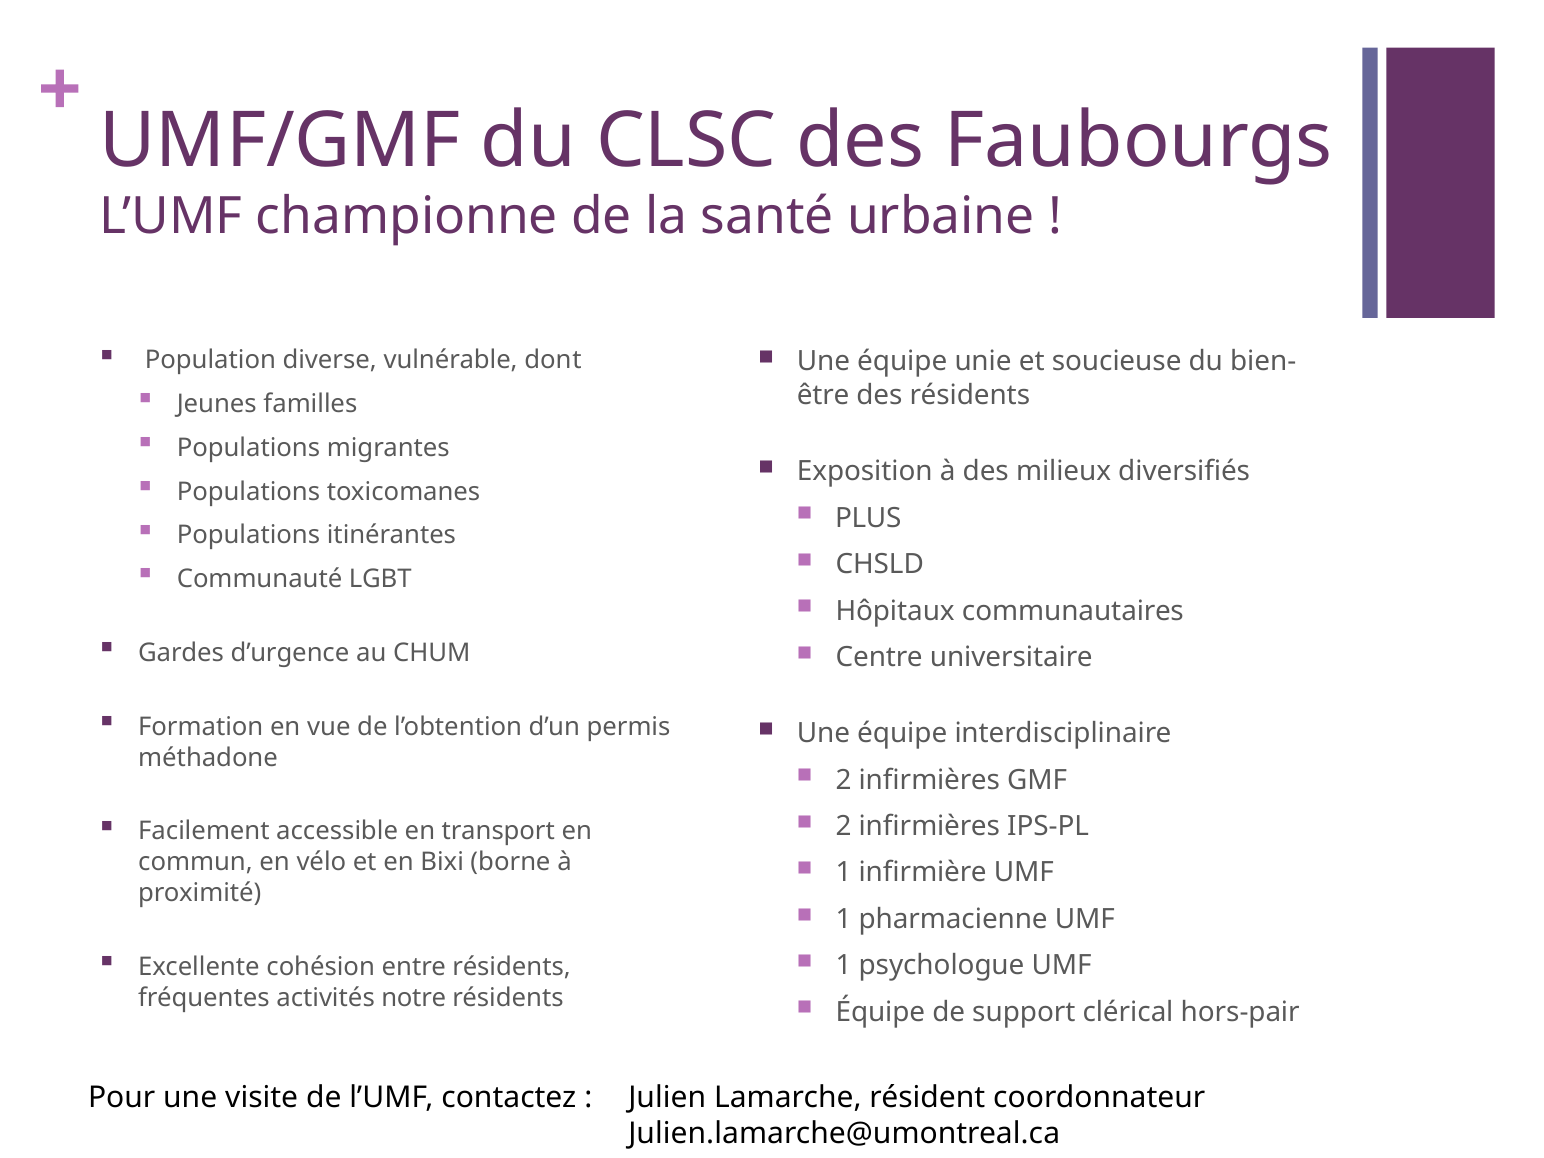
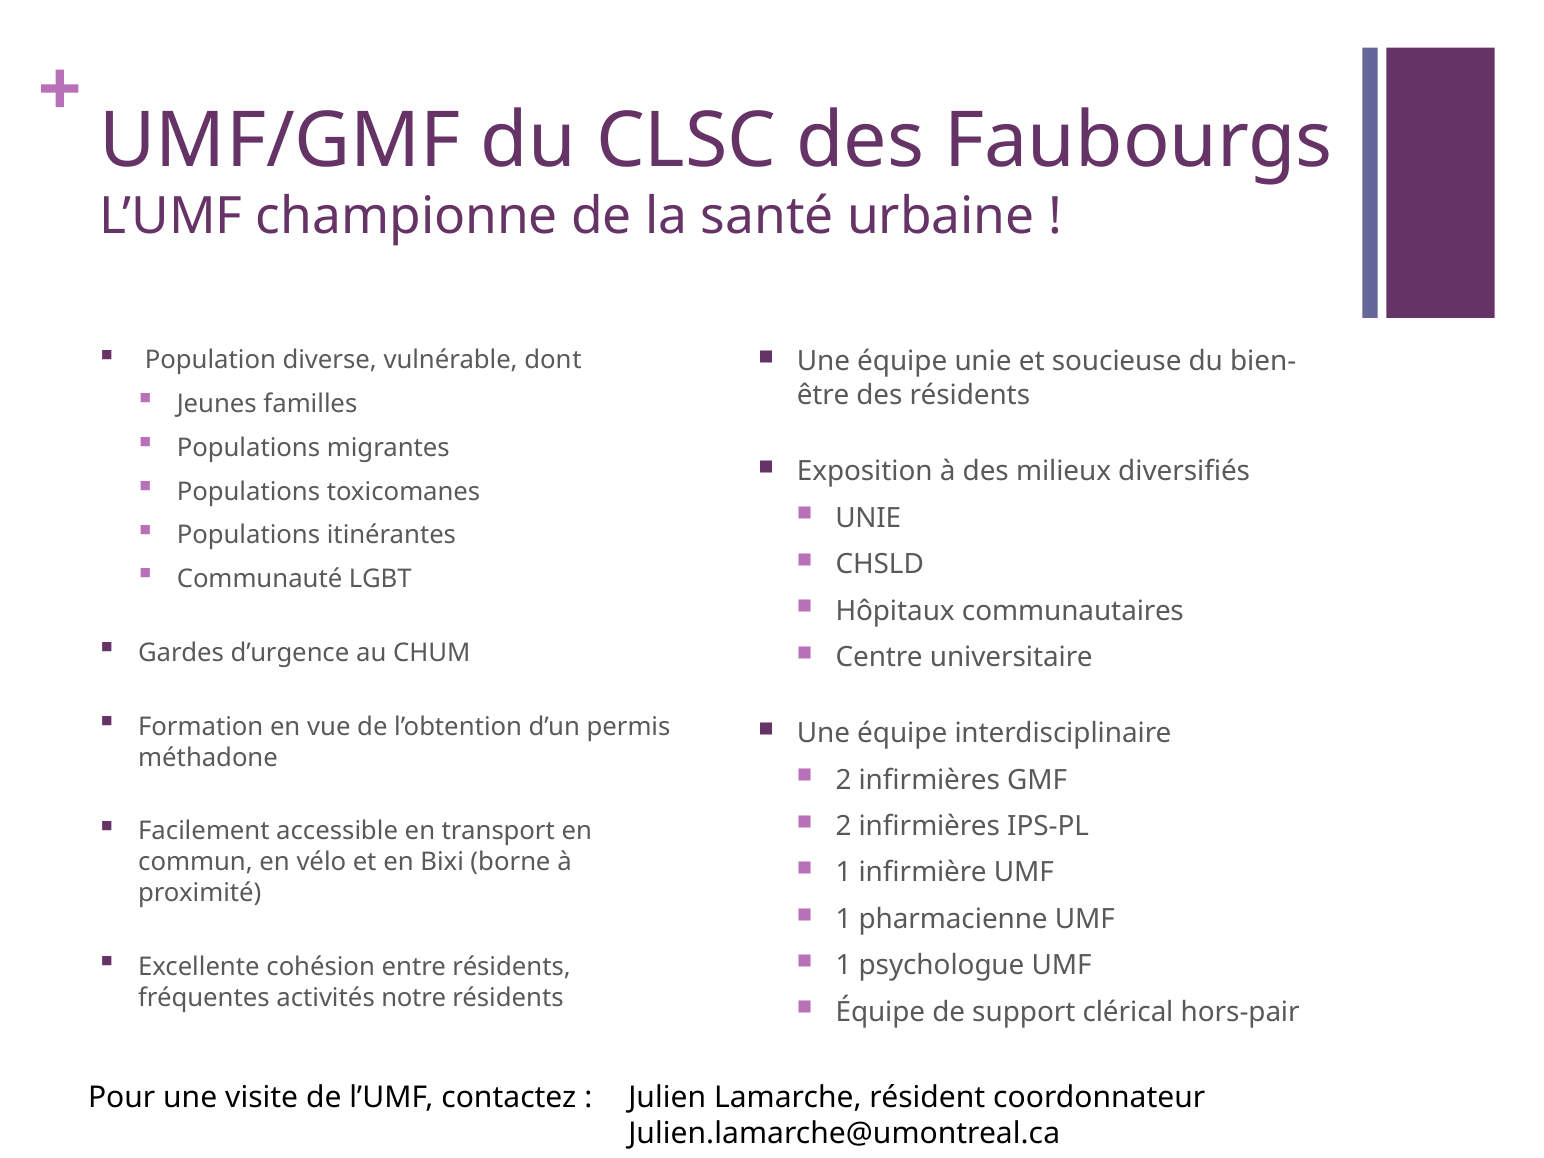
PLUS: PLUS -> UNIE (868, 518)
